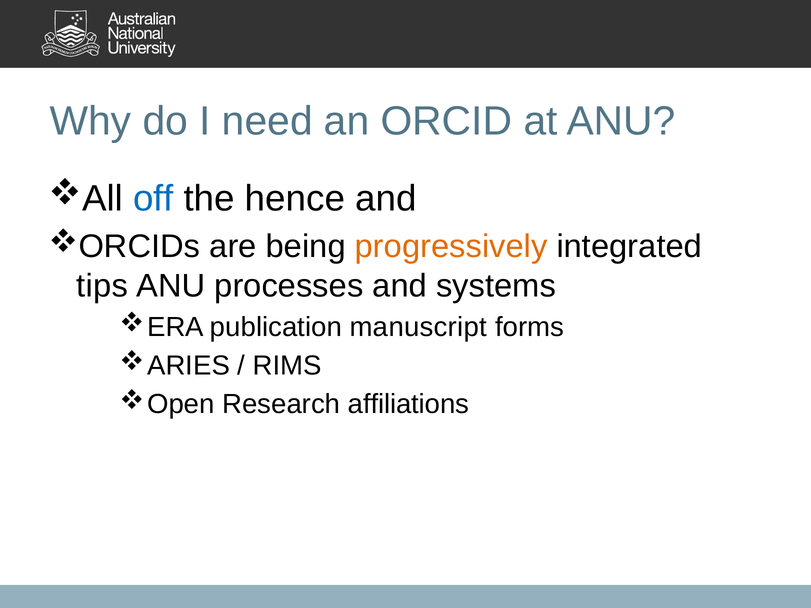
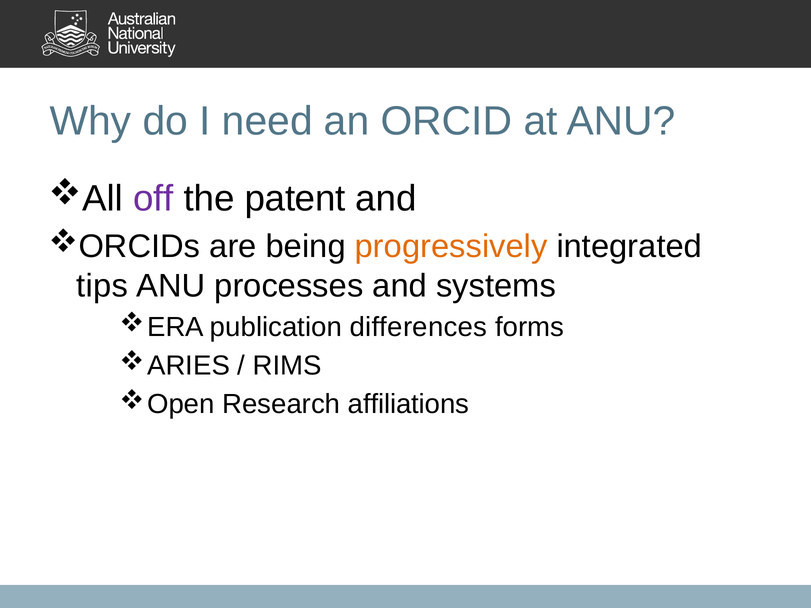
off colour: blue -> purple (153, 199)
hence: hence -> patent (295, 199)
manuscript: manuscript -> differences (418, 327)
